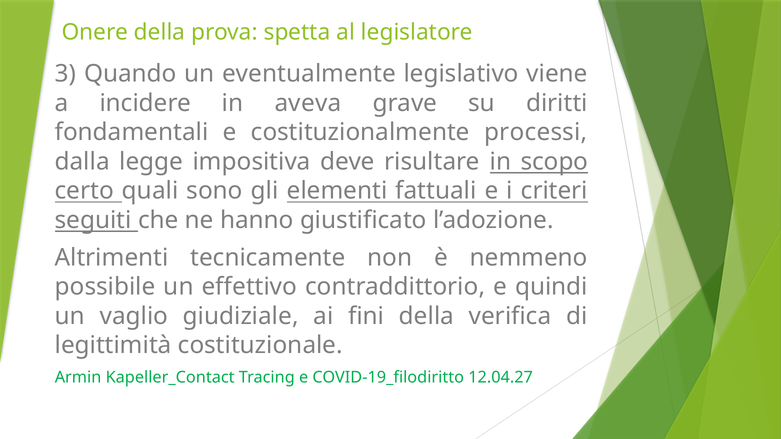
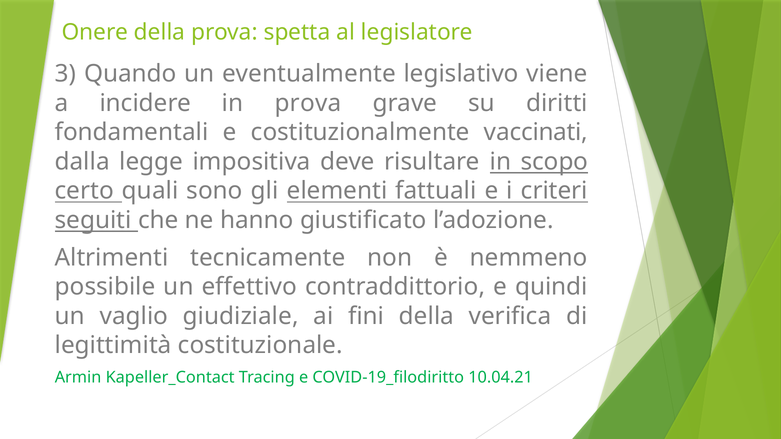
in aveva: aveva -> prova (308, 103)
processi: processi -> vaccinati (536, 132)
12.04.27: 12.04.27 -> 10.04.21 (501, 378)
